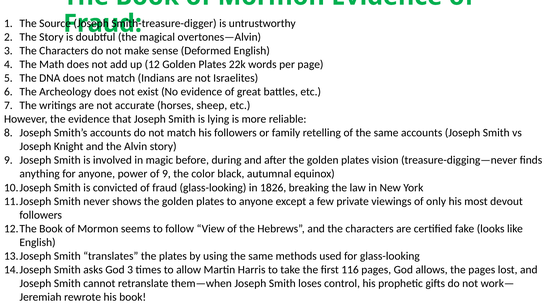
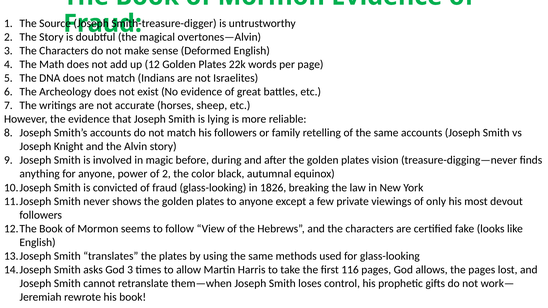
of 9: 9 -> 2 (166, 174)
